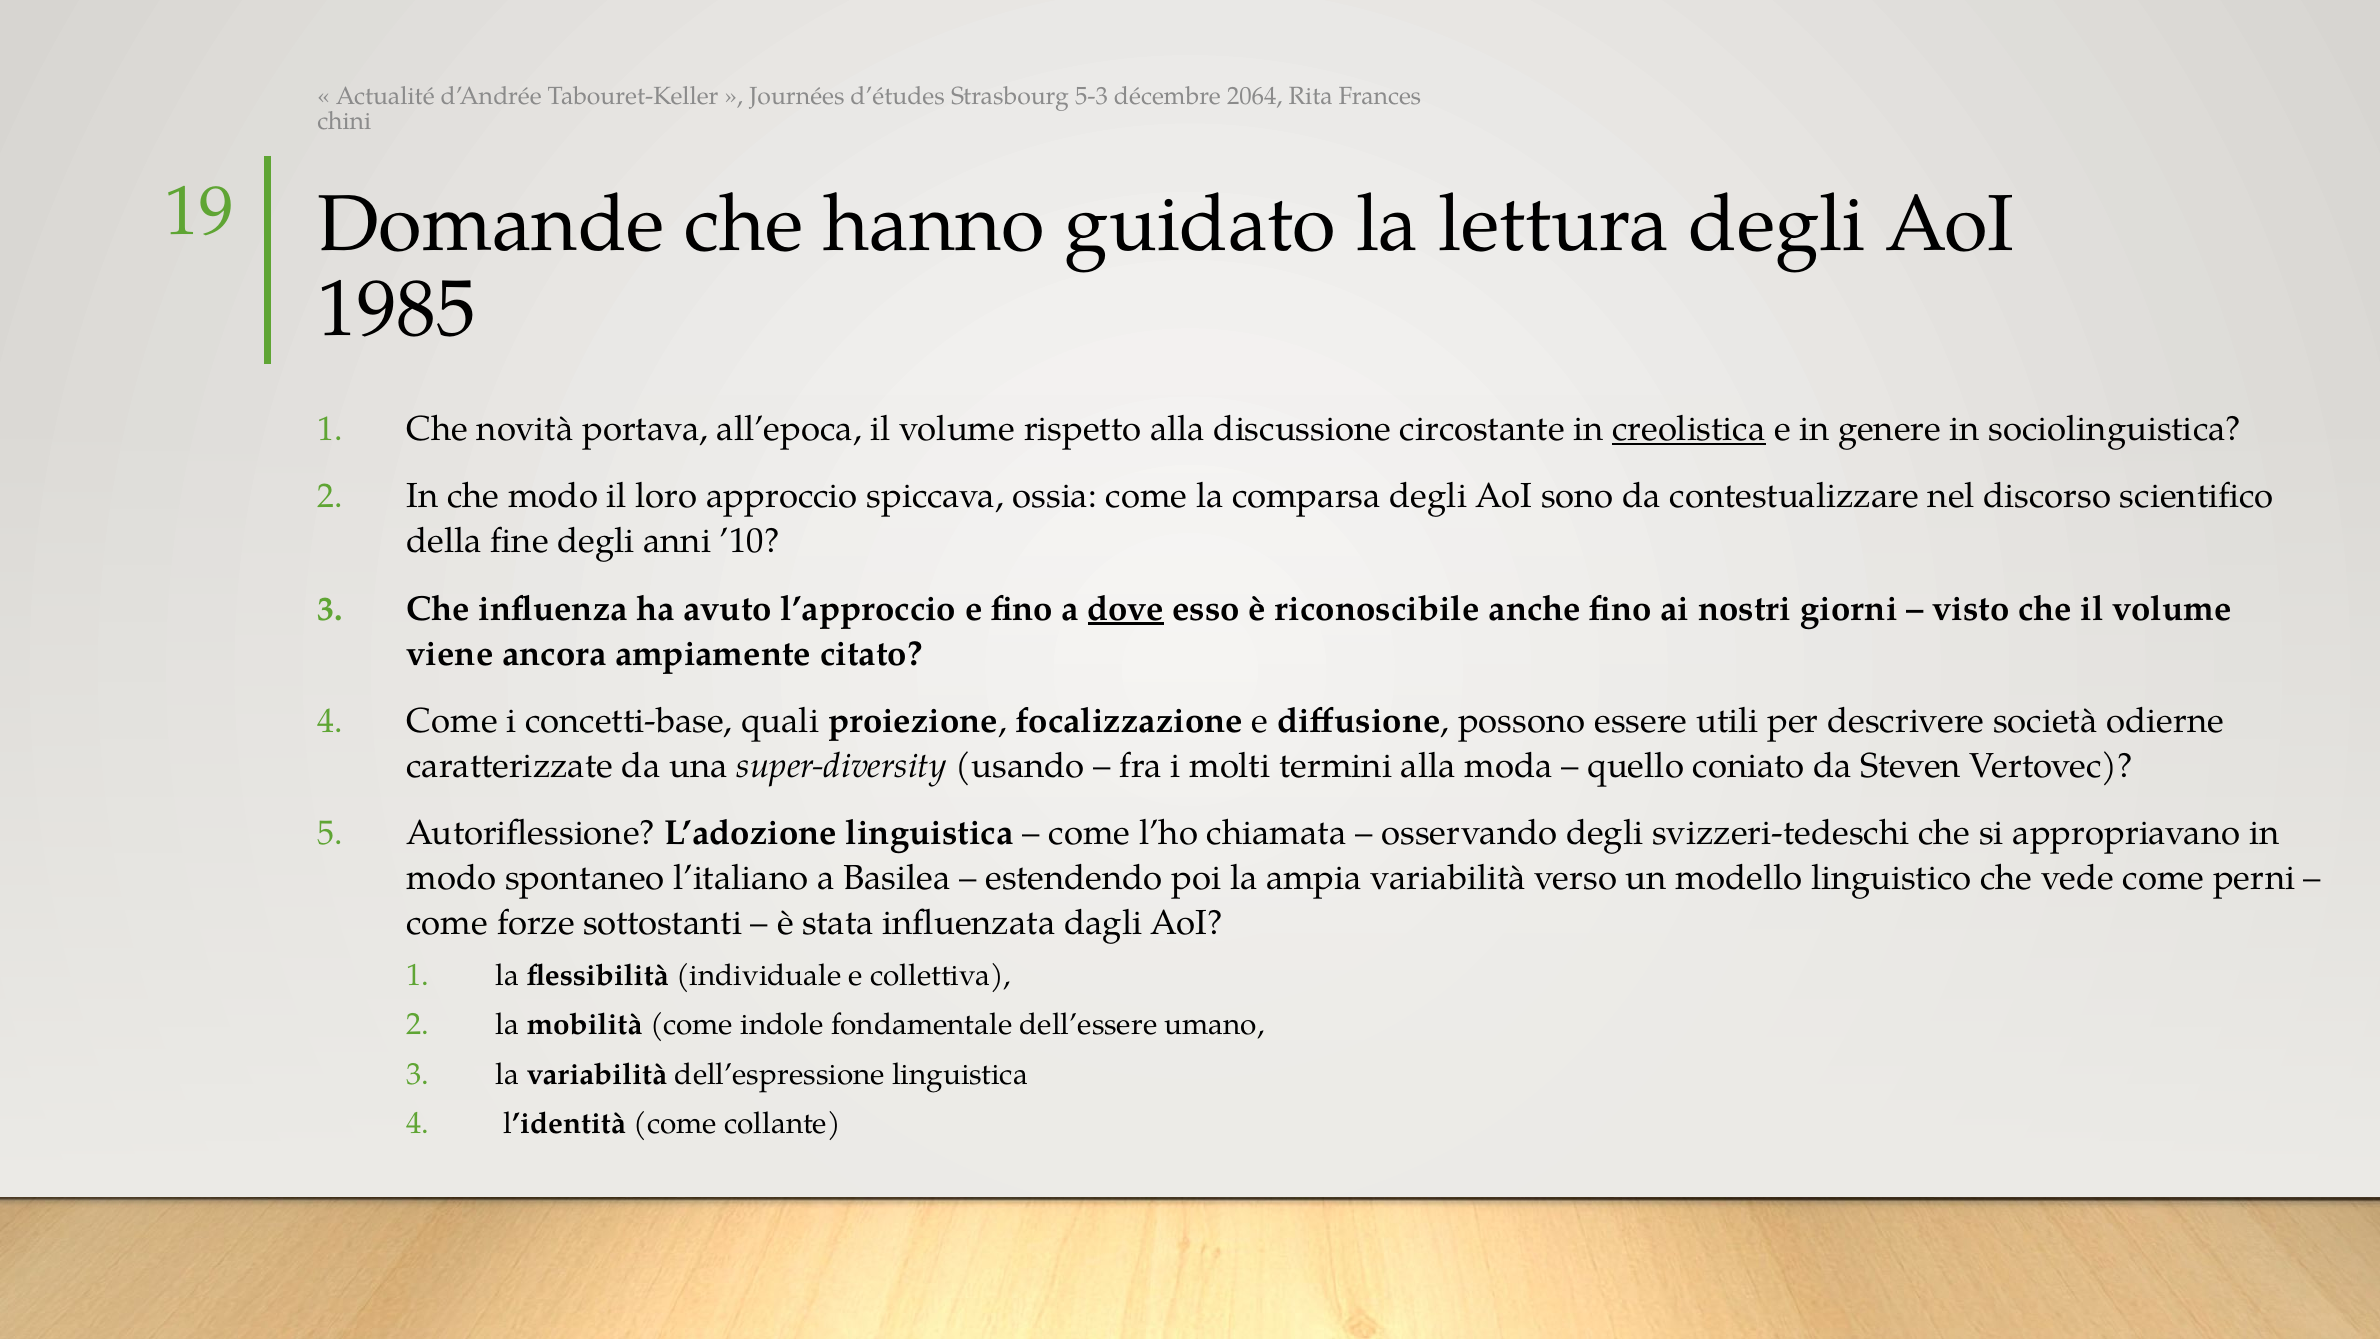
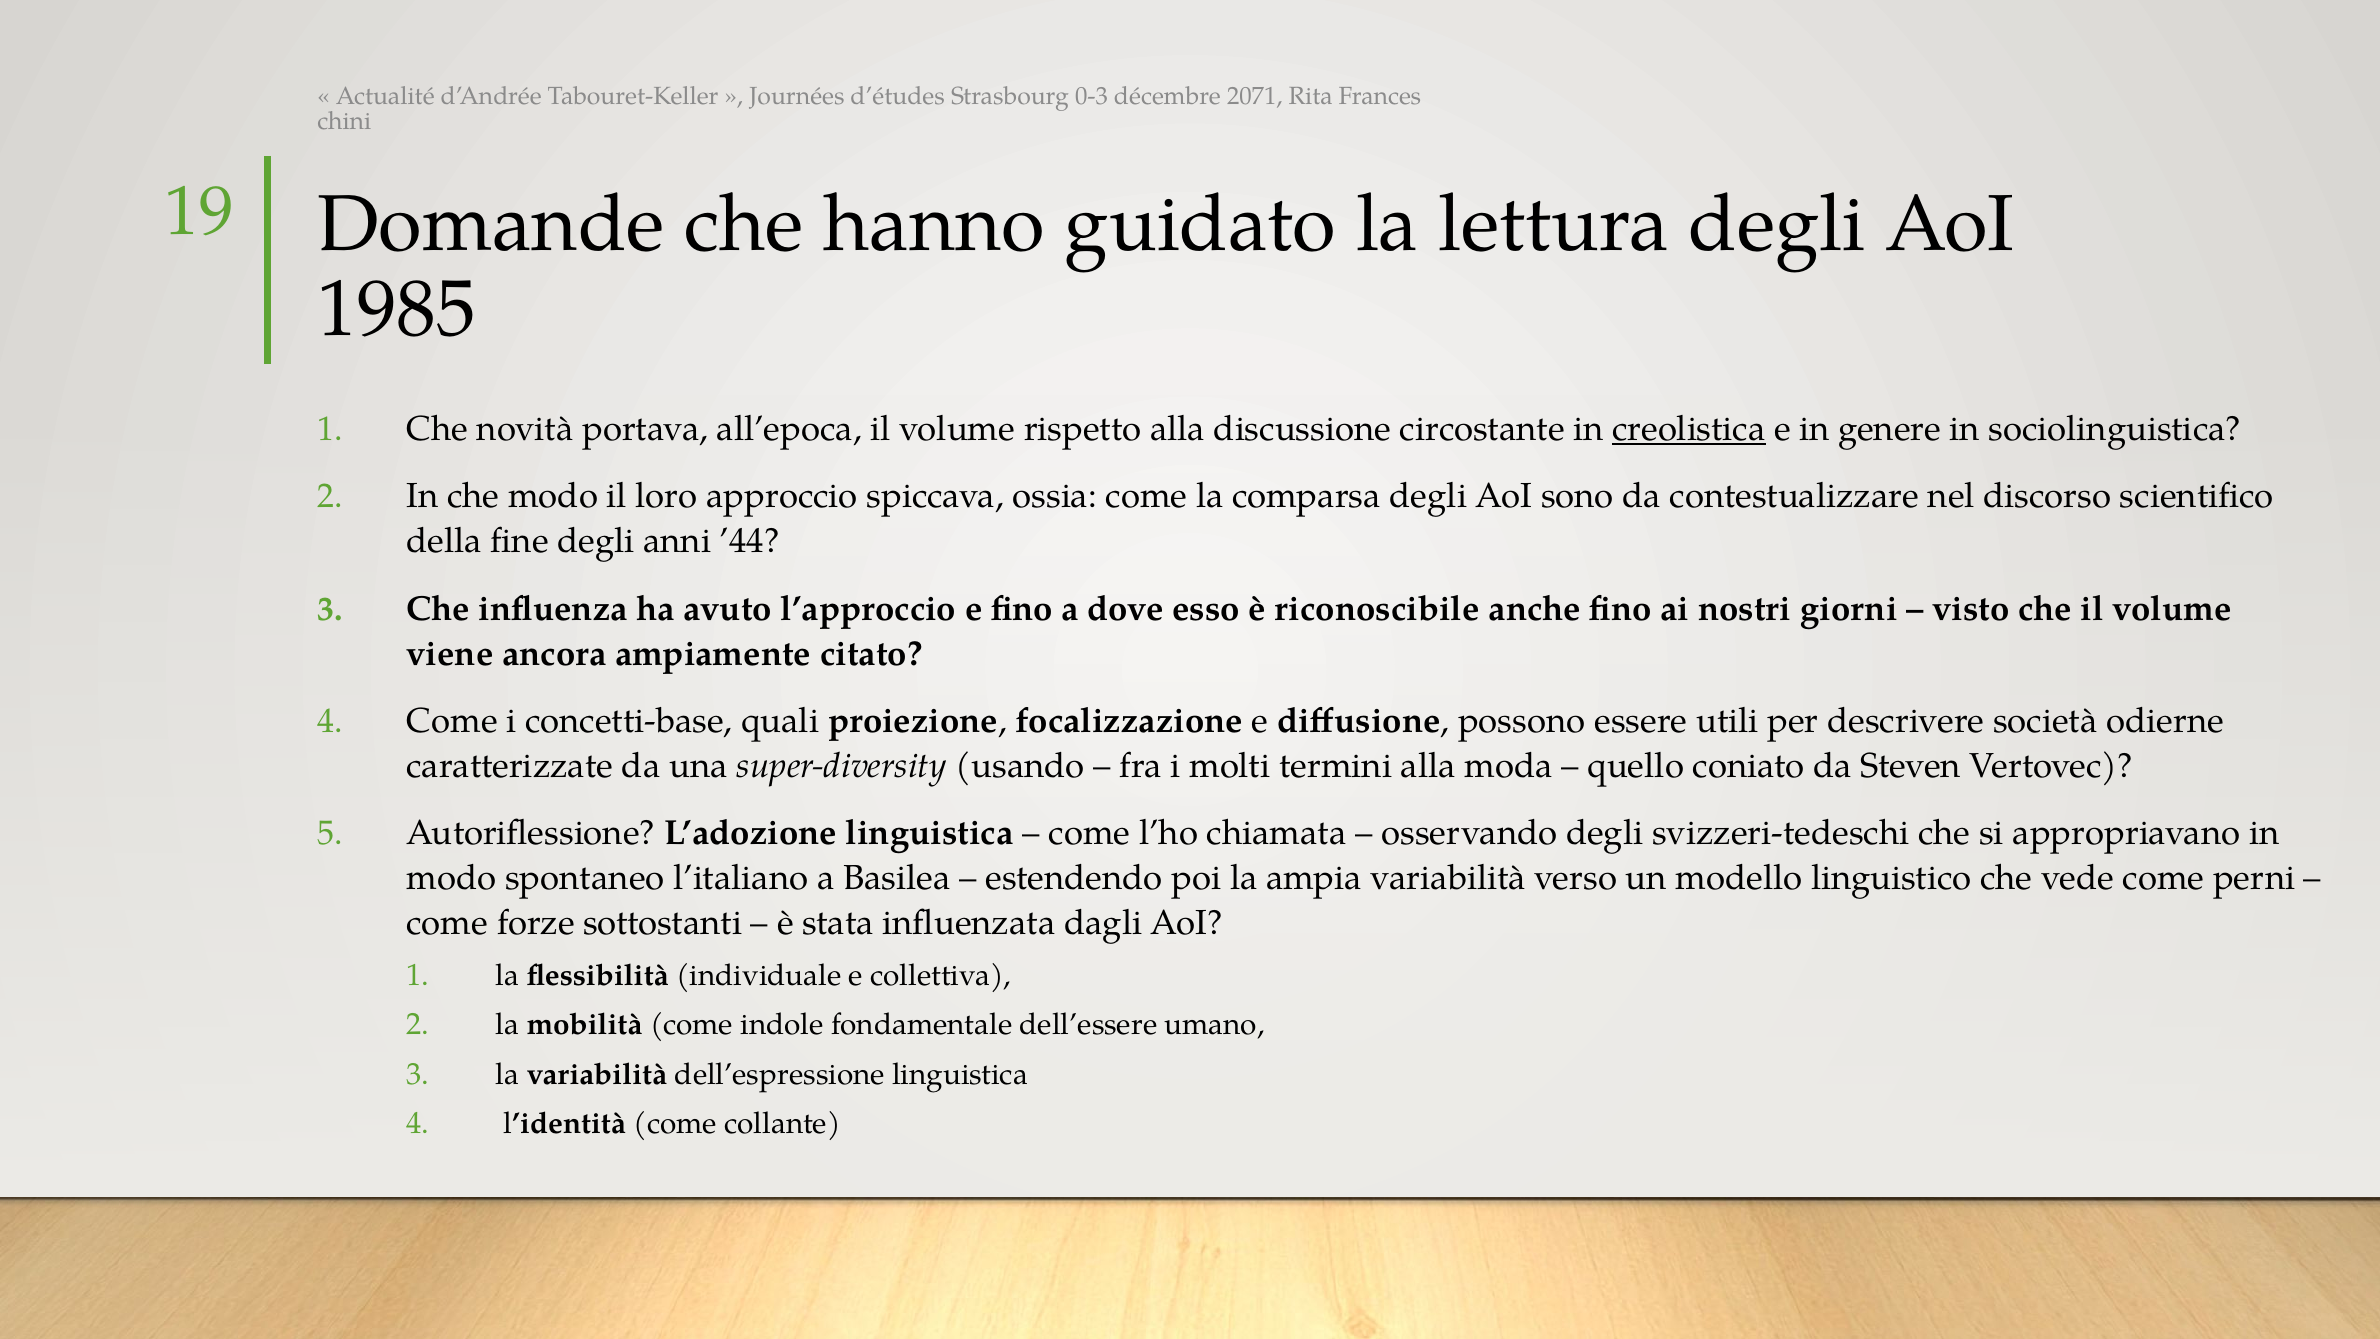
5-3: 5-3 -> 0-3 (1092, 96)
2064: 2064 -> 2071 (1255, 96)
’10: ’10 -> ’44 (750, 541)
dove underline: present -> none (1126, 608)
